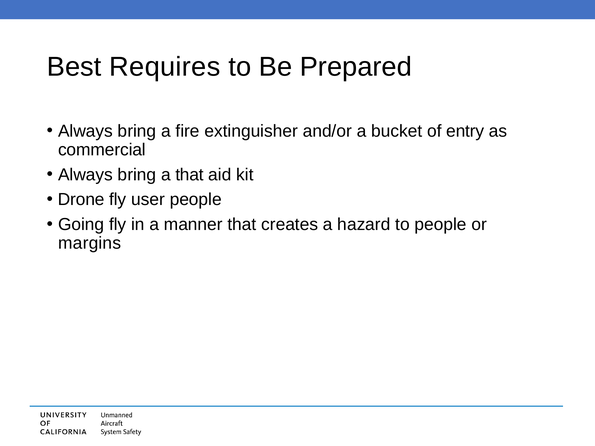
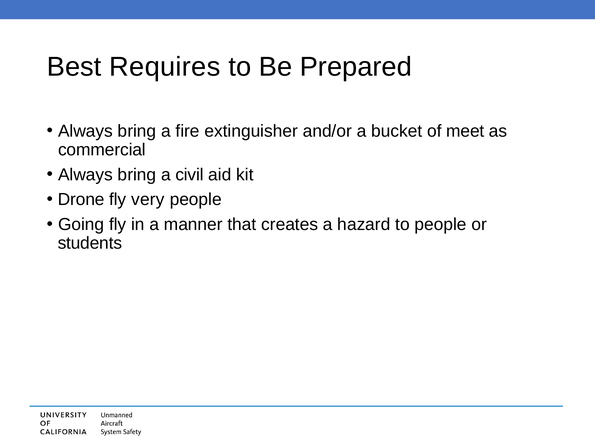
entry: entry -> meet (465, 131)
a that: that -> civil (190, 175)
user: user -> very (148, 200)
margins: margins -> students (90, 243)
